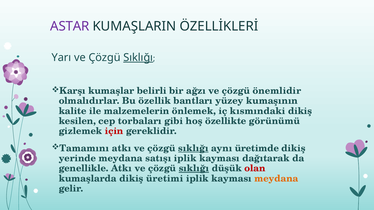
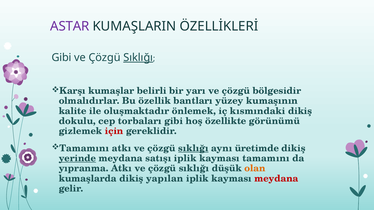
Yarı: Yarı -> Gibi (62, 58)
ağzı: ağzı -> yarı (196, 91)
önemlidir: önemlidir -> bölgesidir (277, 91)
malzemelerin: malzemelerin -> oluşmaktadır (137, 111)
kesilen: kesilen -> dokulu (77, 121)
yerinde underline: none -> present (77, 159)
kayması dağıtarak: dağıtarak -> tamamını (266, 159)
genellikle: genellikle -> yıpranma (84, 169)
sıklığı underline: present -> none (194, 169)
olan colour: red -> orange (255, 169)
üretimi: üretimi -> yapılan (165, 179)
meydana colour: orange -> red (276, 179)
